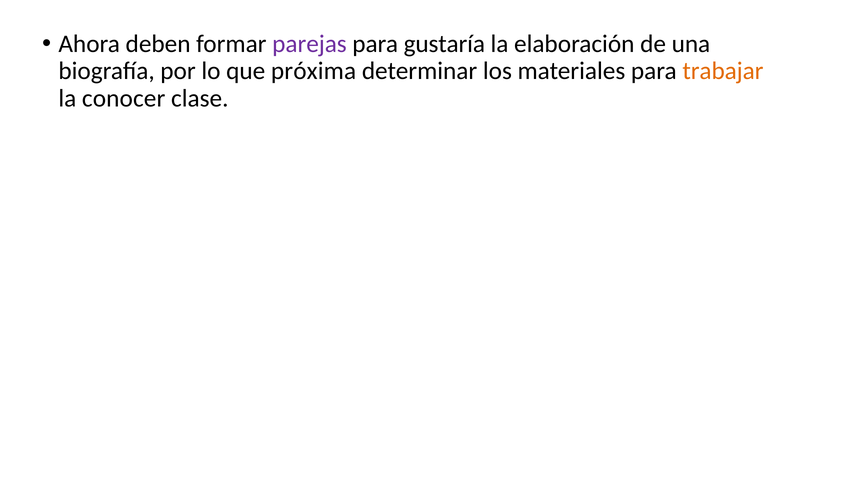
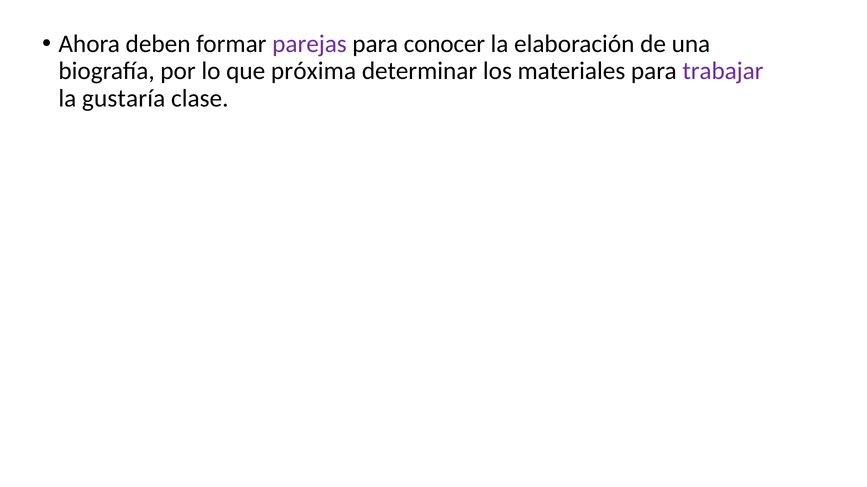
gustaría: gustaría -> conocer (444, 44)
trabajar colour: orange -> purple (723, 71)
conocer: conocer -> gustaría (124, 98)
